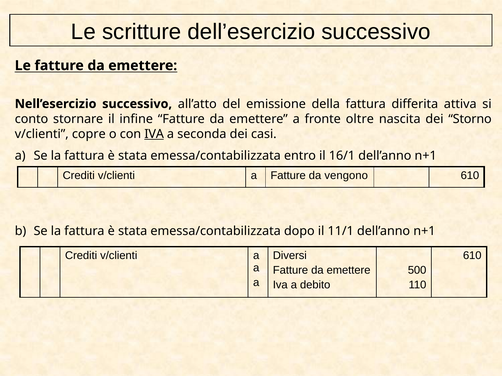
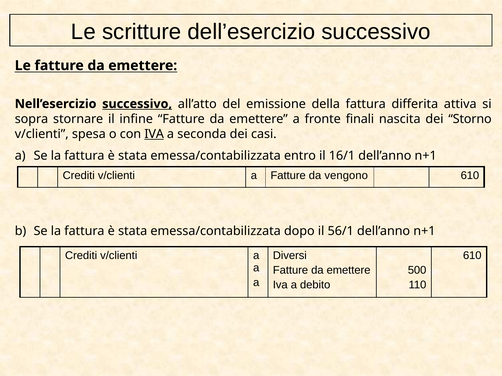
successivo underline: none -> present (137, 104)
conto: conto -> sopra (31, 119)
oltre: oltre -> finali (360, 119)
copre: copre -> spesa (89, 134)
11/1: 11/1 -> 56/1 (341, 231)
